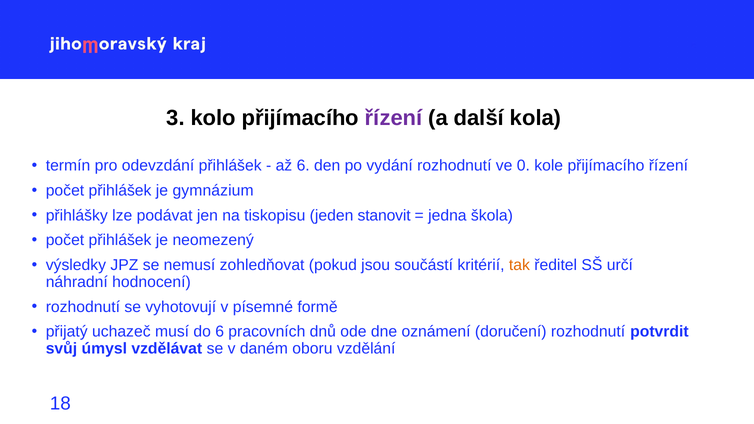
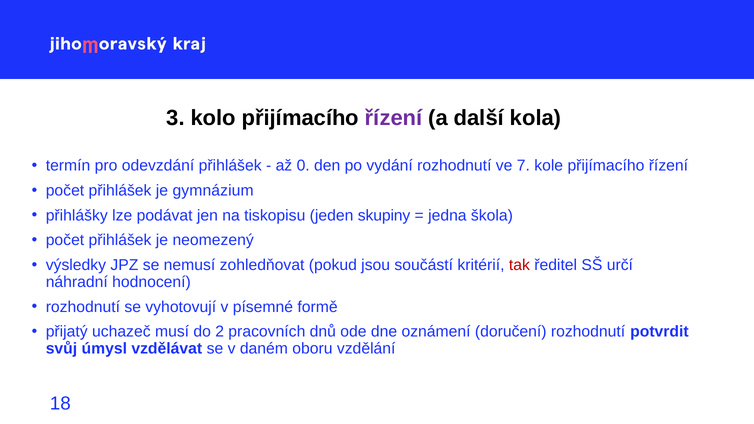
až 6: 6 -> 0 (303, 166)
0: 0 -> 7 (523, 166)
stanovit: stanovit -> skupiny (384, 215)
tak colour: orange -> red (519, 265)
do 6: 6 -> 2 (220, 332)
